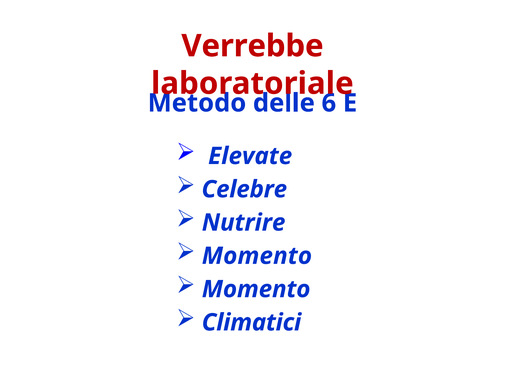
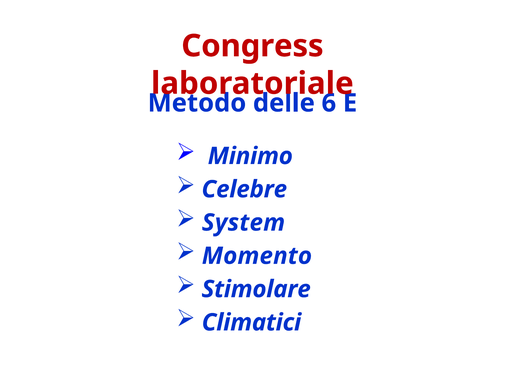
Verrebbe: Verrebbe -> Congress (252, 46)
Elevate: Elevate -> Minimo (250, 156)
Nutrire: Nutrire -> System (243, 223)
Momento: Momento -> Stimolare (256, 289)
